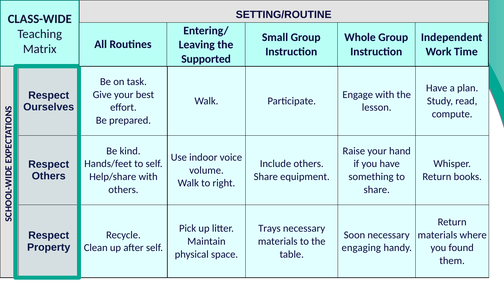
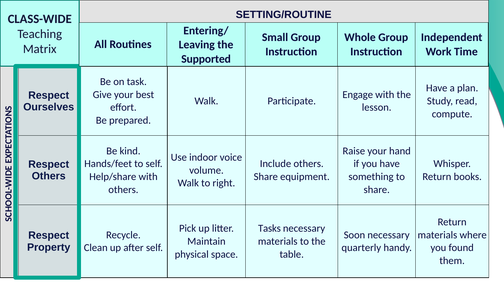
Trays: Trays -> Tasks (269, 228)
engaging: engaging -> quarterly (361, 247)
